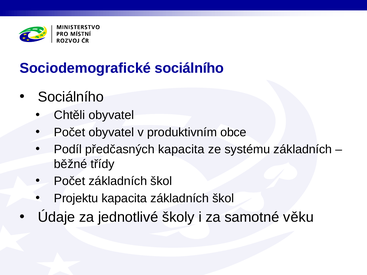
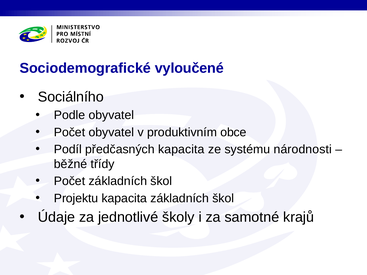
Sociodemografické sociálního: sociálního -> vyloučené (189, 68)
Chtěli: Chtěli -> Podle (70, 115)
systému základních: základních -> národnosti (303, 149)
věku: věku -> krajů (299, 217)
